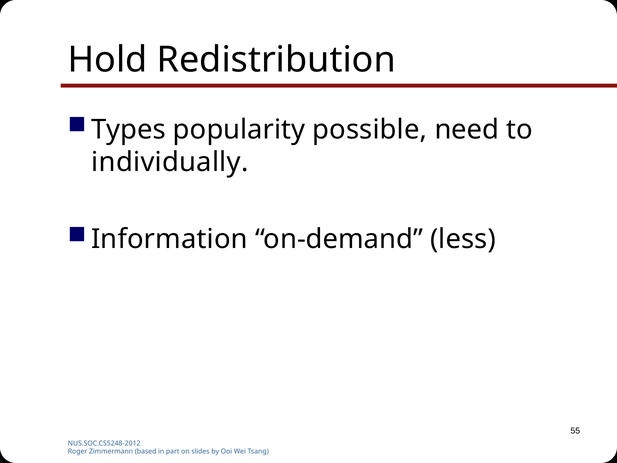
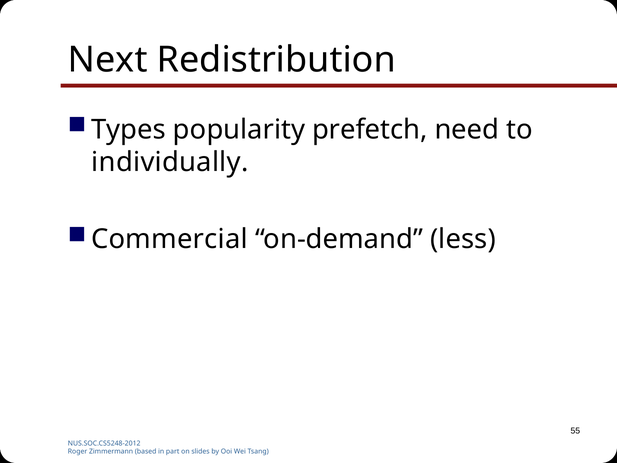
Hold: Hold -> Next (108, 60)
possible: possible -> prefetch (370, 129)
Information: Information -> Commercial (169, 239)
